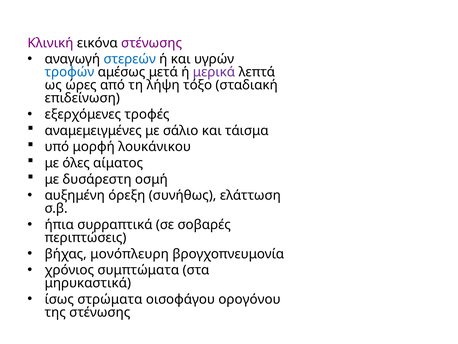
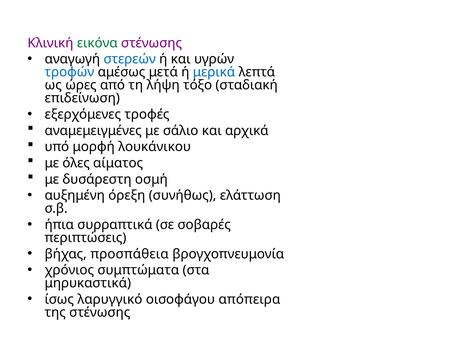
εικόνα colour: black -> green (97, 43)
μερικά colour: purple -> blue (214, 72)
τάισμα: τάισμα -> αρχικά (247, 130)
μονόπλευρη: μονόπλευρη -> προσπάθεια (130, 254)
στρώματα: στρώματα -> λαρυγγικό (110, 299)
ορογόνου: ορογόνου -> απόπειρα (249, 299)
